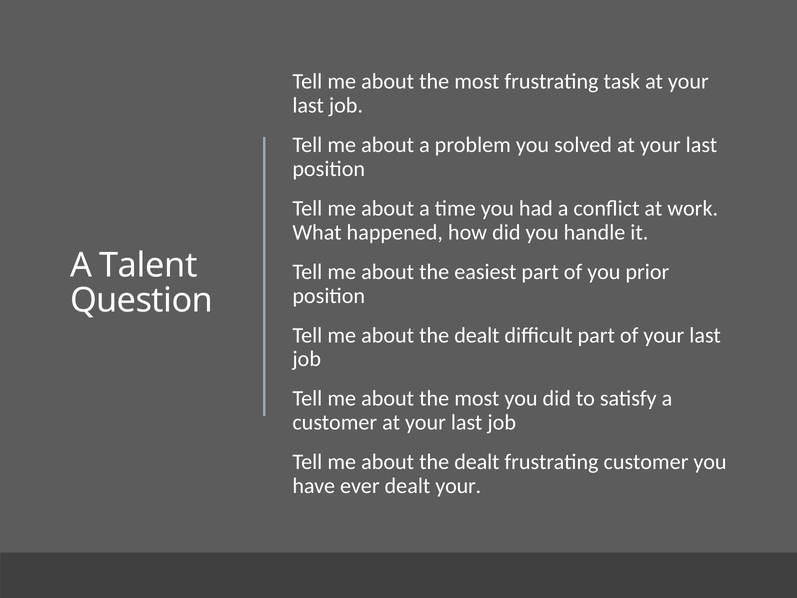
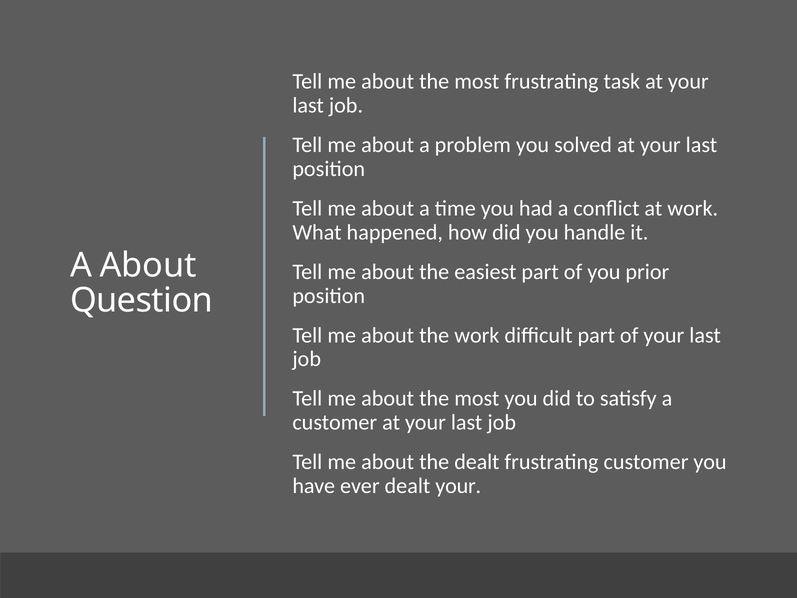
A Talent: Talent -> About (148, 265)
dealt: dealt -> work (477, 335)
